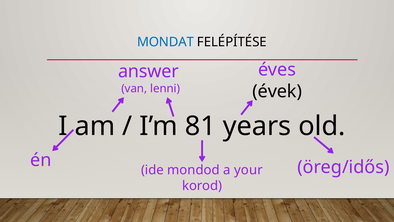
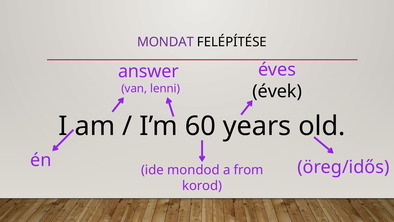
MONDAT colour: blue -> purple (165, 42)
81: 81 -> 60 (200, 126)
your: your -> from (249, 170)
